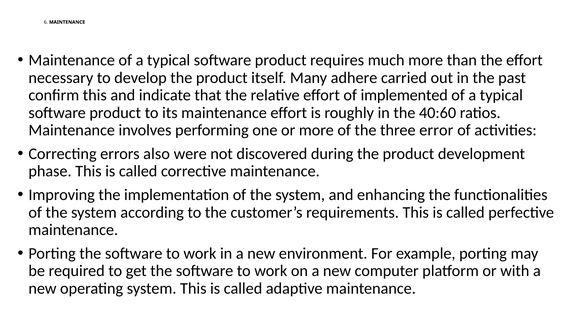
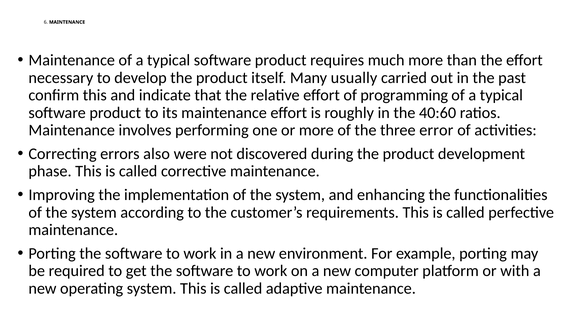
adhere: adhere -> usually (354, 78)
implemented: implemented -> programming (404, 95)
